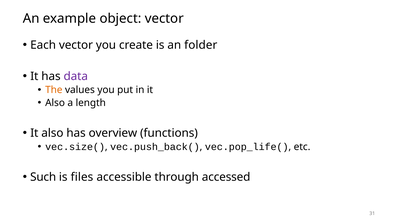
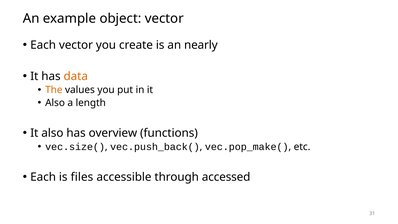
folder: folder -> nearly (201, 45)
data colour: purple -> orange (76, 76)
vec.pop_life(: vec.pop_life( -> vec.pop_make( (247, 147)
Such: Such -> Each (43, 177)
